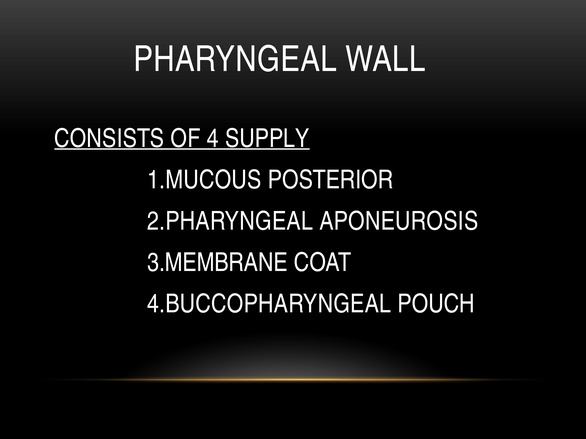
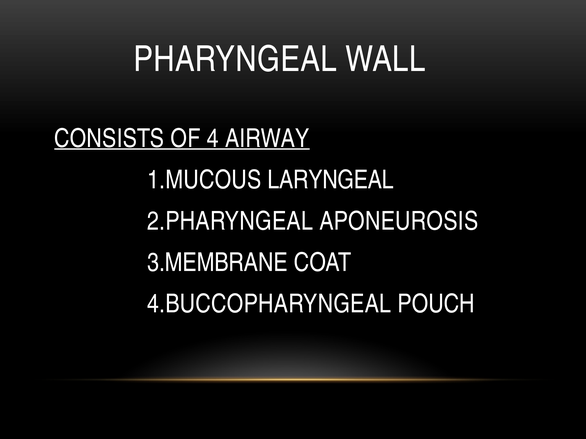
SUPPLY: SUPPLY -> AIRWAY (267, 139)
POSTERIOR: POSTERIOR -> LARYNGEAL (331, 180)
